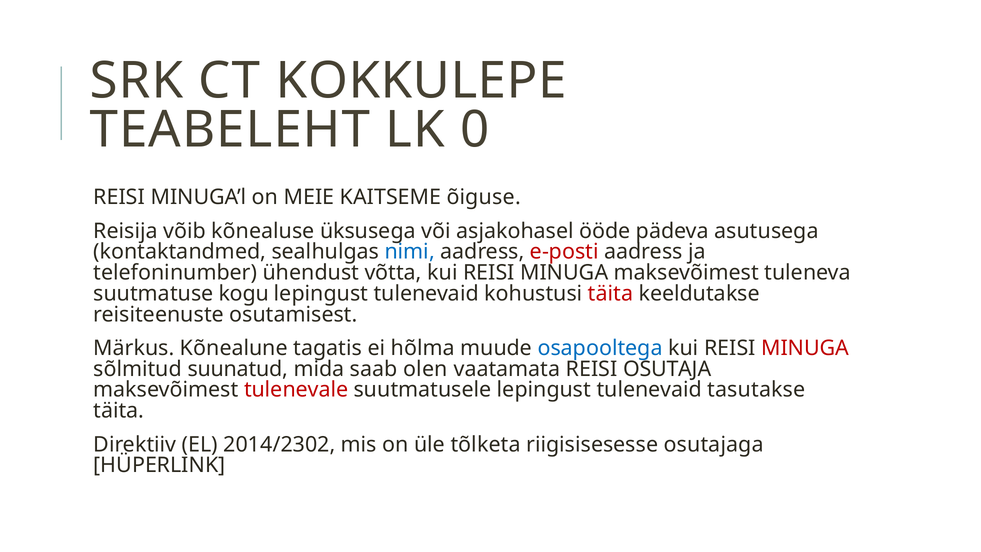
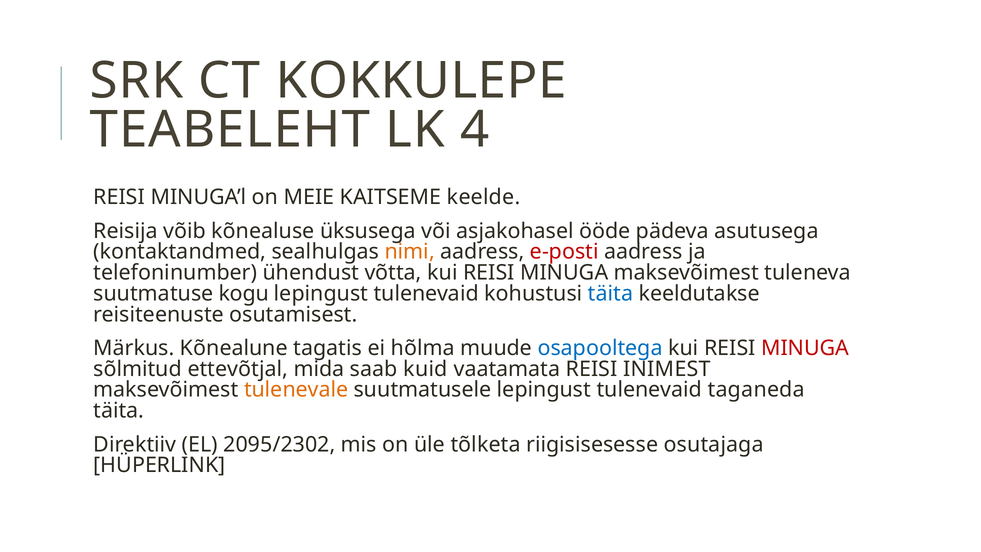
0: 0 -> 4 (475, 130)
õiguse: õiguse -> keelde (484, 197)
nimi colour: blue -> orange (410, 252)
täita colour: red -> blue (611, 293)
suunatud: suunatud -> ettevõtjal (238, 369)
olen: olen -> kuid (425, 369)
OSUTAJA: OSUTAJA -> INIMEST (667, 369)
tulenevale colour: red -> orange (296, 390)
tasutakse: tasutakse -> taganeda (756, 390)
2014/2302: 2014/2302 -> 2095/2302 (279, 444)
